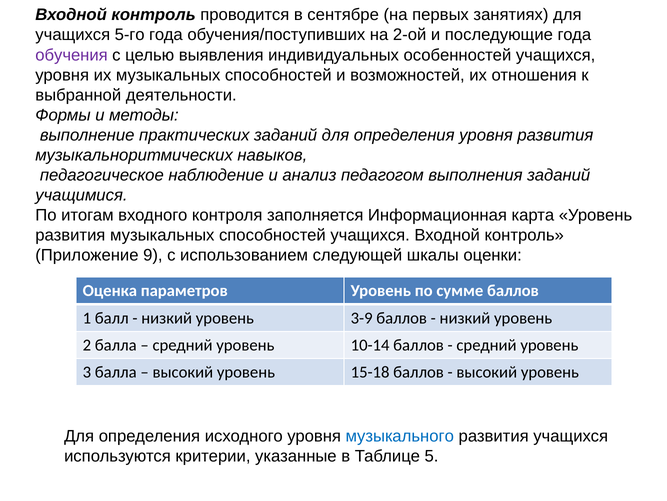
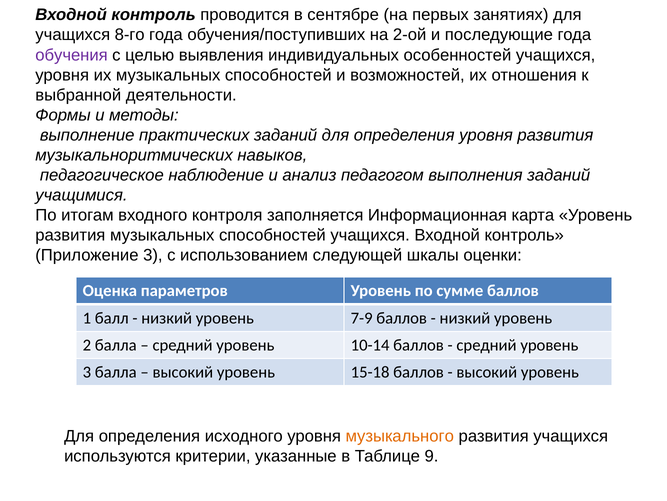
5-го: 5-го -> 8-го (130, 35)
Приложение 9: 9 -> 3 (153, 255)
3-9: 3-9 -> 7-9 (362, 318)
музыкального colour: blue -> orange (400, 435)
5: 5 -> 9 (431, 455)
